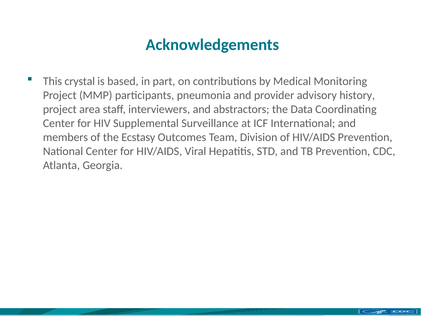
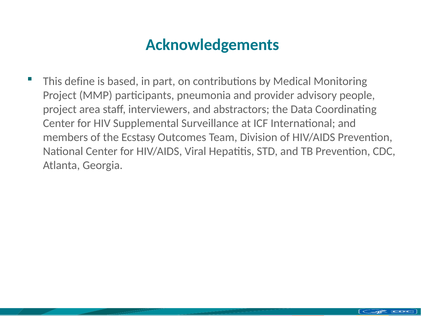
crystal: crystal -> define (80, 81)
history: history -> people (357, 95)
